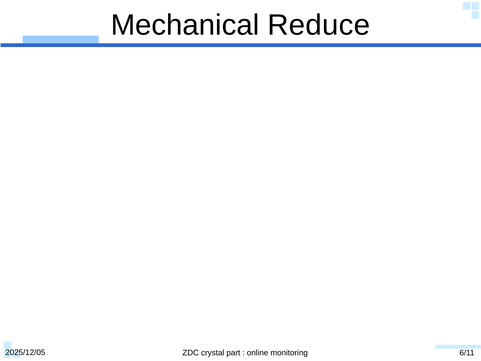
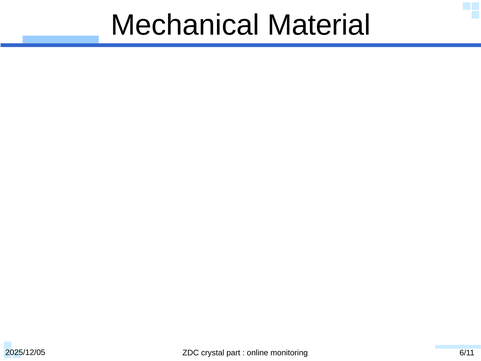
Reduce: Reduce -> Material (319, 25)
